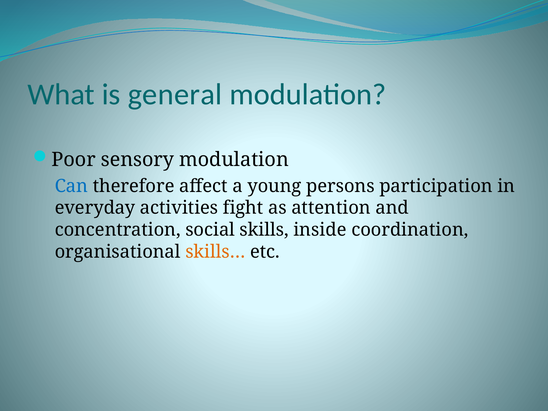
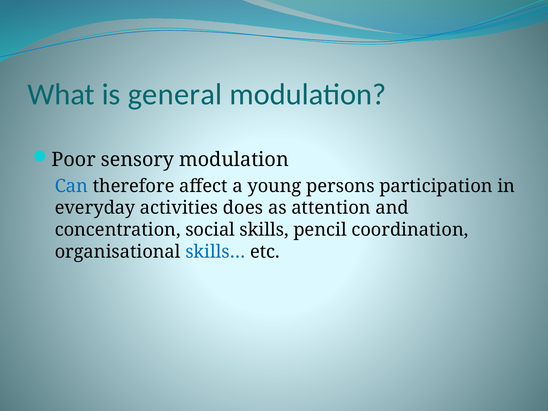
fight: fight -> does (243, 208)
inside: inside -> pencil (320, 230)
skills… colour: orange -> blue (215, 252)
